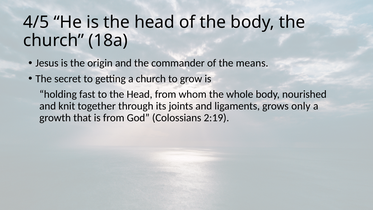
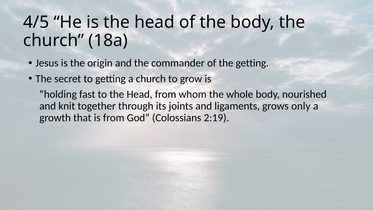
the means: means -> getting (252, 63)
